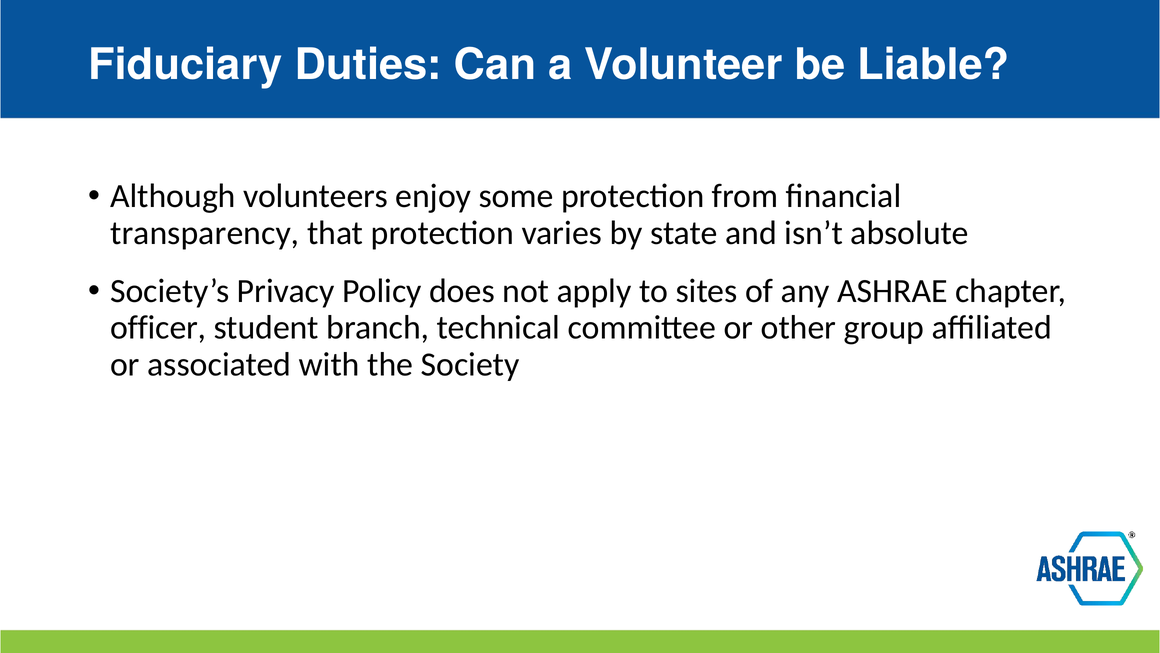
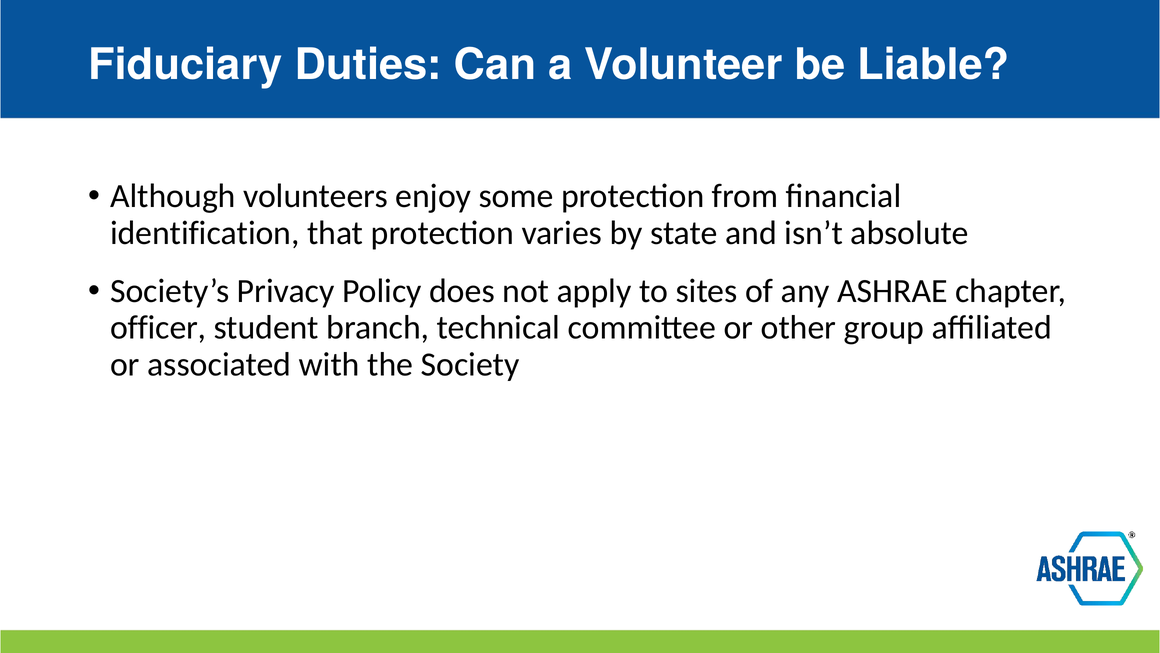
transparency: transparency -> identification (205, 233)
